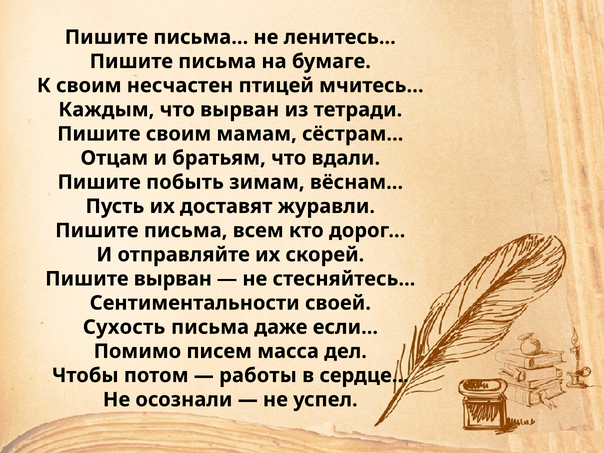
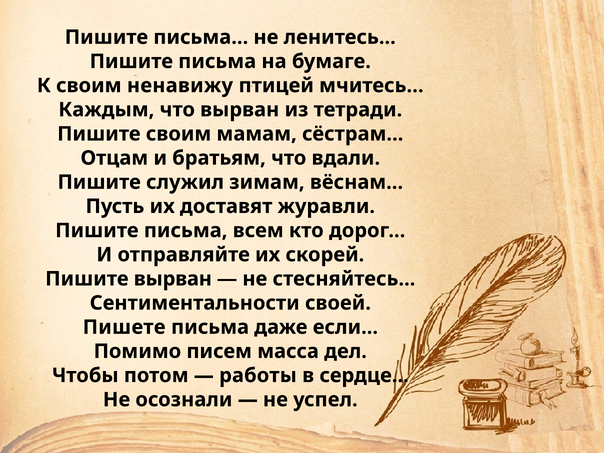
несчастен: несчастен -> ненавижу (180, 86)
побыть: побыть -> служил (185, 182)
Сухость: Сухость -> Пишете (124, 327)
